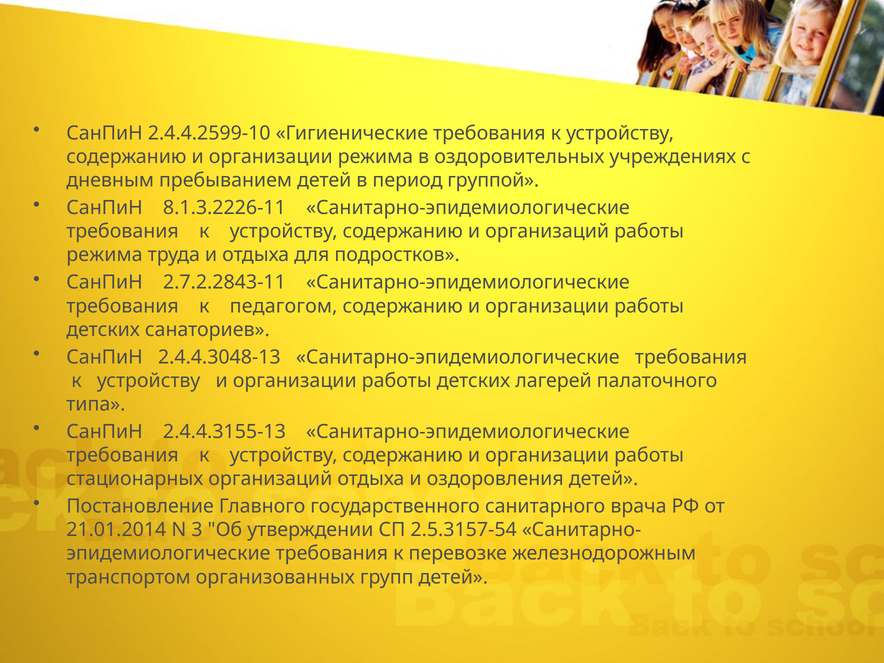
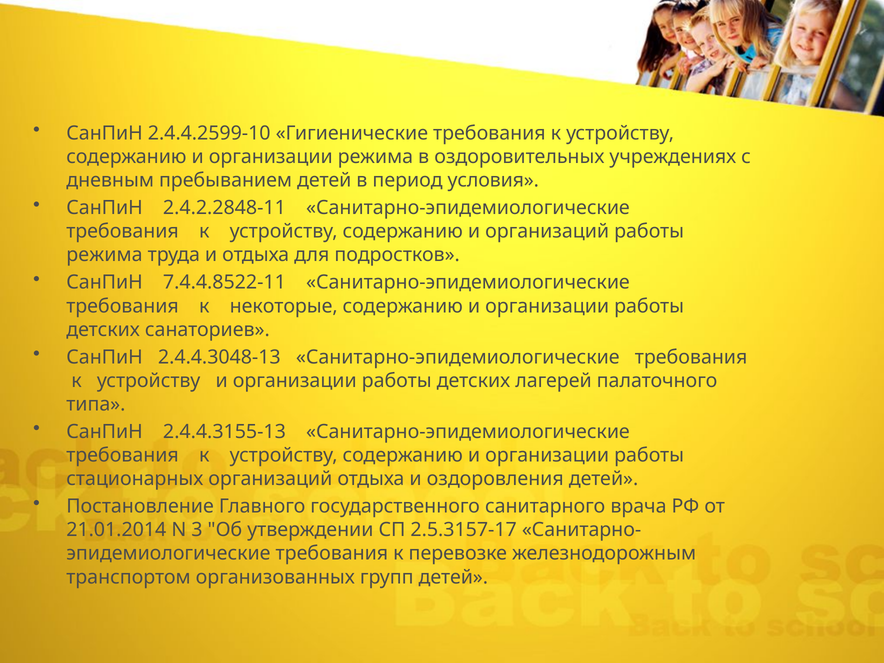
группой: группой -> условия (493, 180)
8.1.3.2226-11: 8.1.3.2226-11 -> 2.4.2.2848-11 (224, 208)
2.7.2.2843-11: 2.7.2.2843-11 -> 7.4.4.8522-11 (224, 282)
педагогом: педагогом -> некоторые (284, 306)
2.5.3157-54: 2.5.3157-54 -> 2.5.3157-17 (464, 530)
